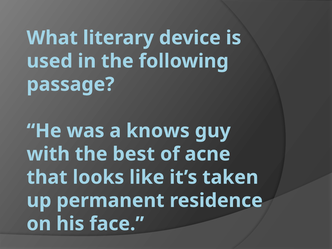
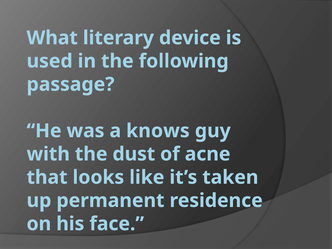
best: best -> dust (134, 154)
